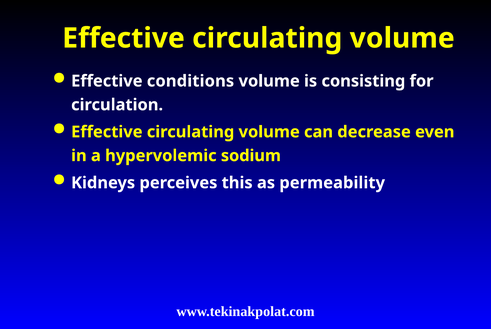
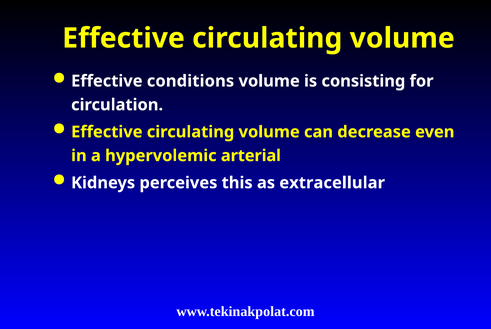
sodium: sodium -> arterial (251, 155)
permeability: permeability -> extracellular (332, 183)
